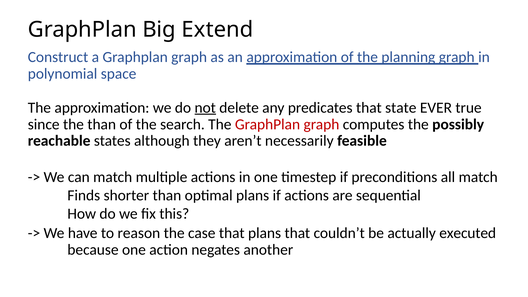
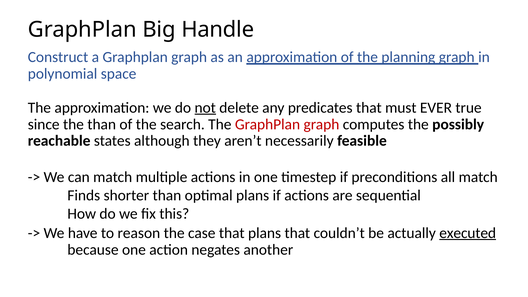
Extend: Extend -> Handle (218, 30)
state: state -> must (401, 108)
executed underline: none -> present (468, 233)
